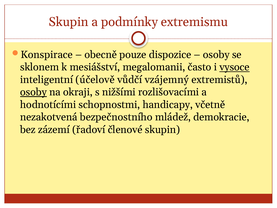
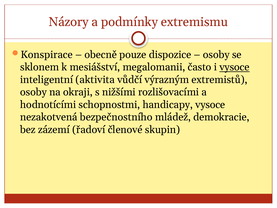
Skupin: Skupin -> Názory (69, 22)
účelově: účelově -> aktivita (95, 80)
vzájemný: vzájemný -> výrazným (167, 80)
osoby underline: present -> none (33, 92)
handicapy včetně: včetně -> vysoce (210, 104)
